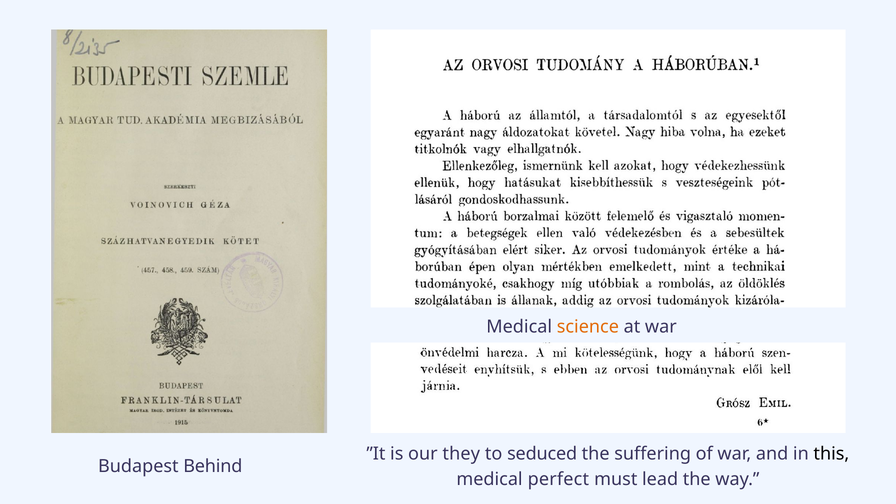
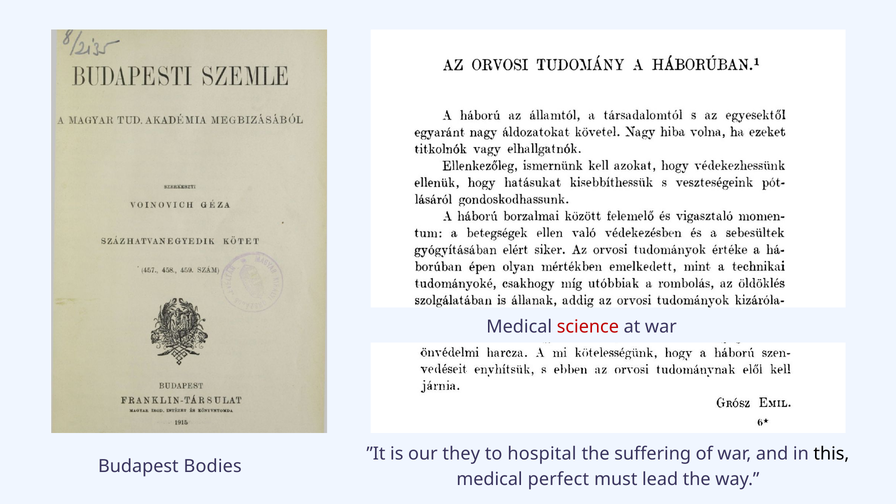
science colour: orange -> red (588, 327)
seduced: seduced -> hospital (542, 454)
Behind: Behind -> Bodies (213, 466)
